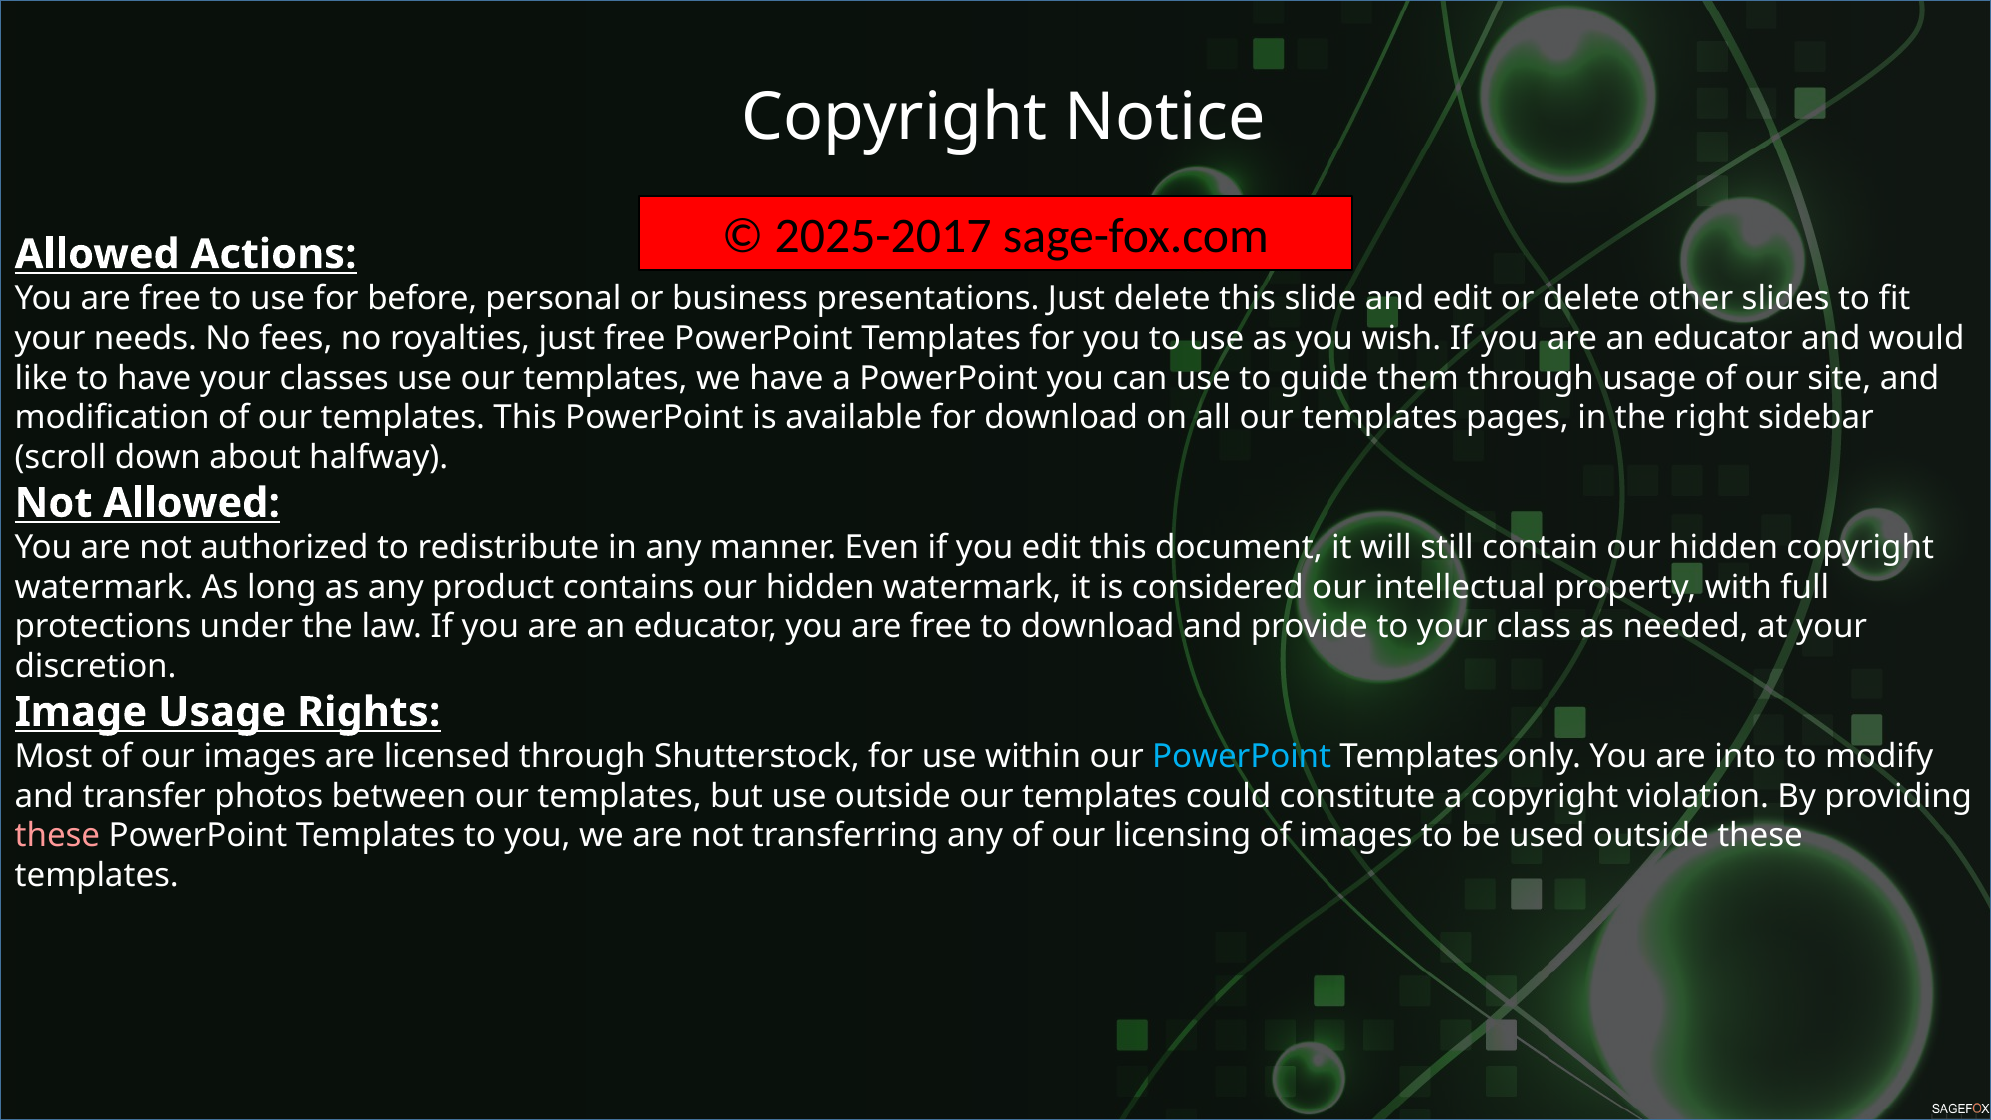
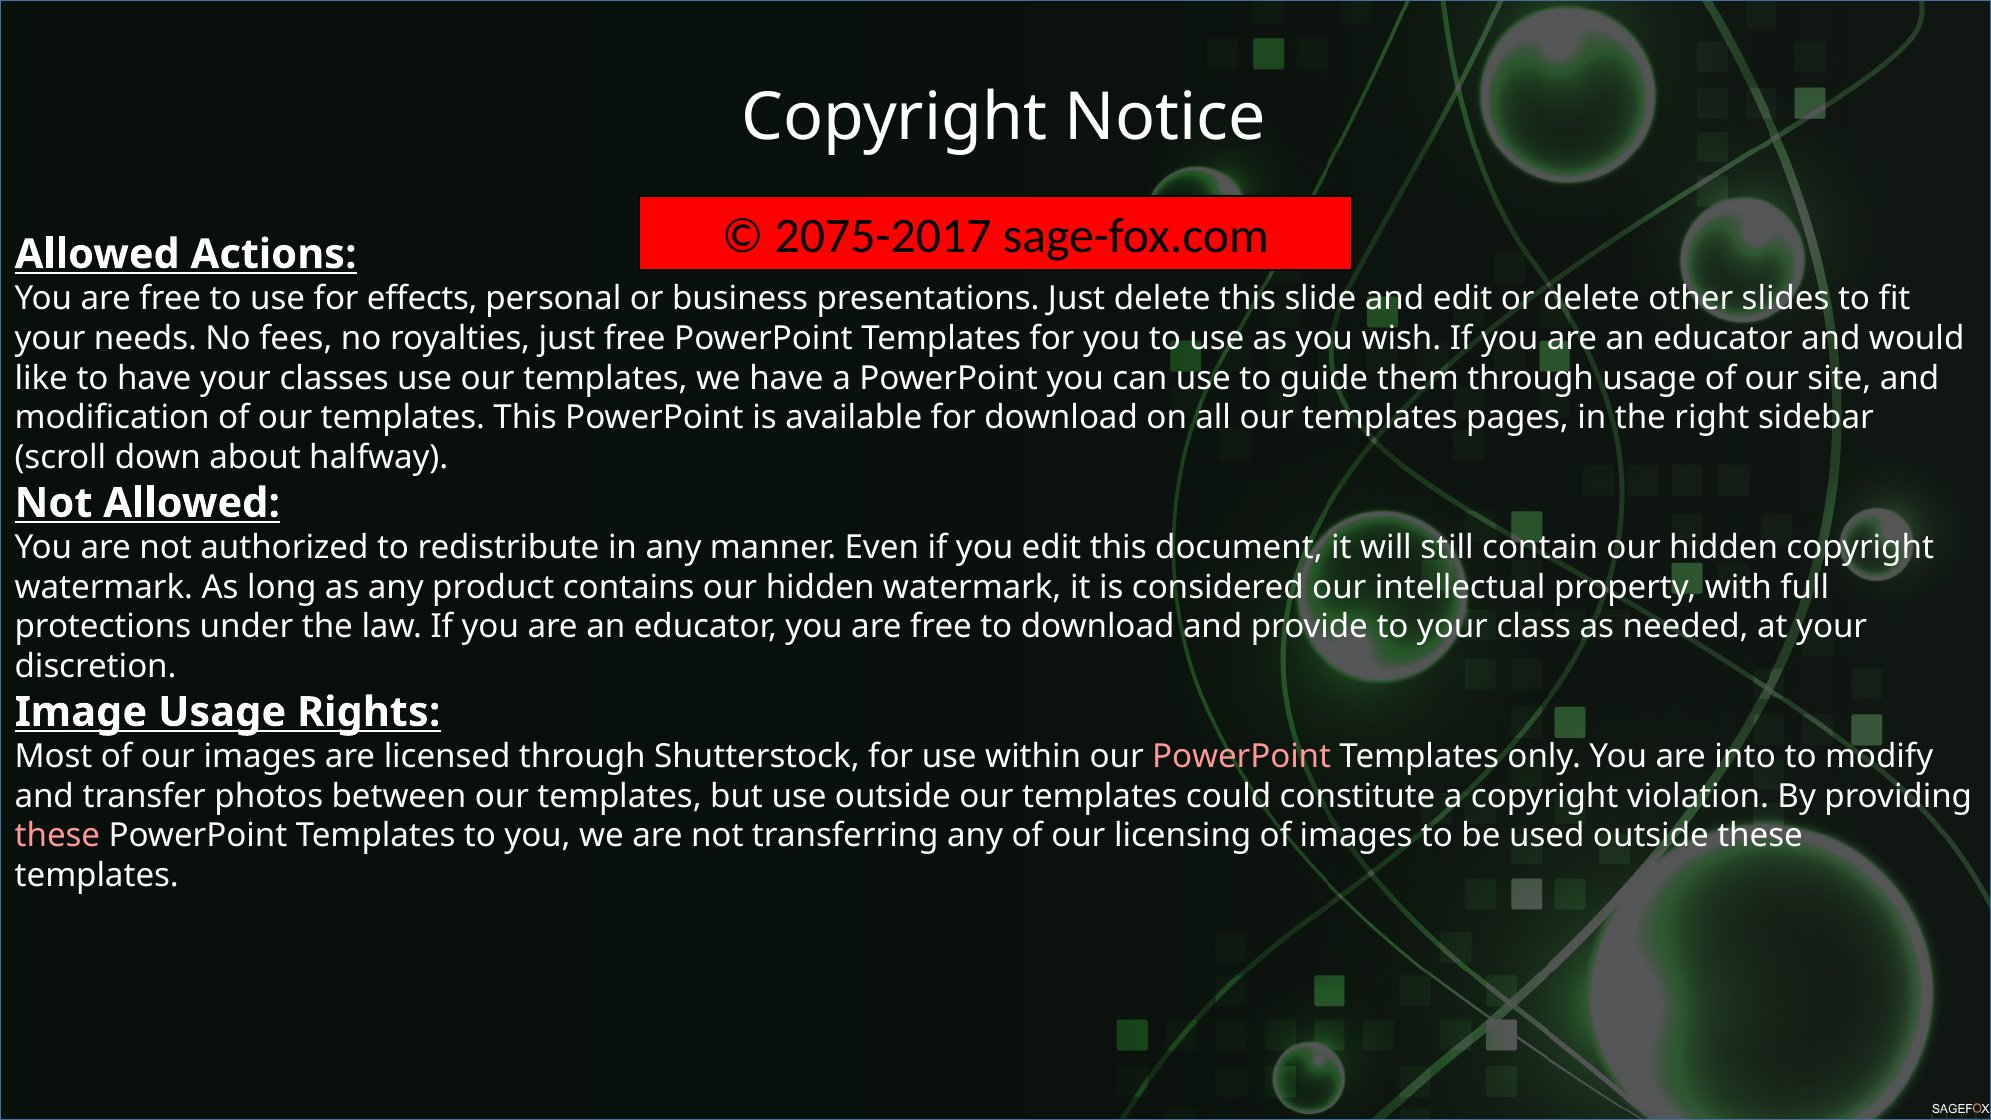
2025-2017: 2025-2017 -> 2075-2017 (883, 236)
before: before -> effects (422, 299)
PowerPoint colour: light blue -> pink (1242, 756)
